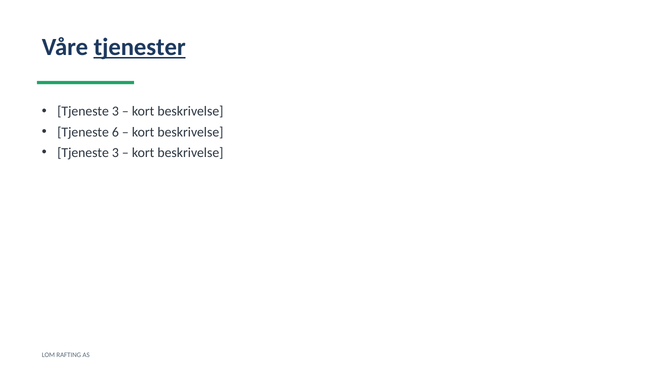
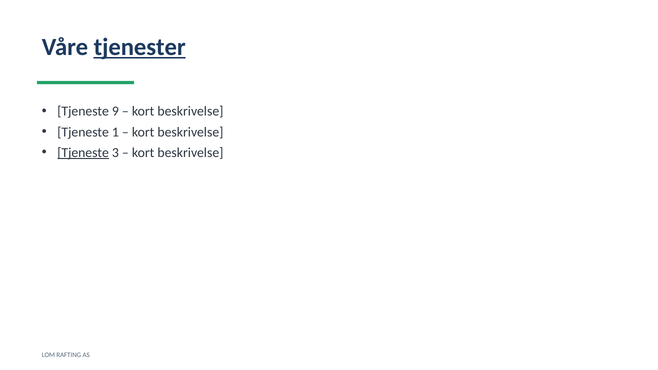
3: 3 -> 9 (115, 111)
6: 6 -> 1 (115, 132)
Tjeneste underline: none -> present (83, 153)
